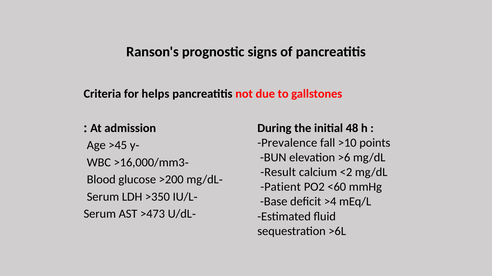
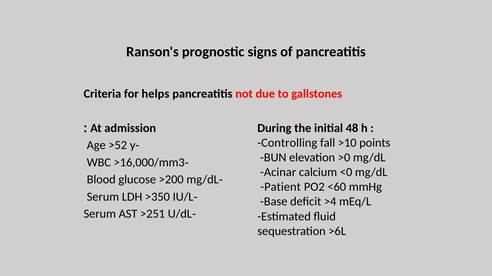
Prevalence: Prevalence -> Controlling (287, 143)
>45: >45 -> >52 (118, 146)
>6: >6 -> >0 (344, 158)
Result: Result -> Acinar (278, 173)
<2: <2 -> <0 (346, 173)
>473: >473 -> >251 (153, 215)
